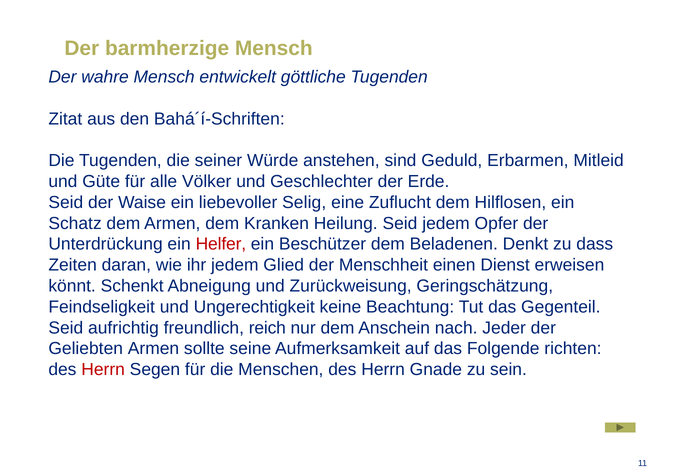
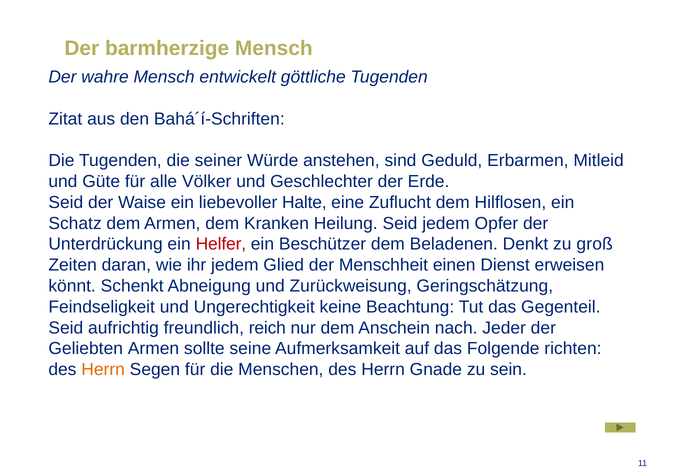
Selig: Selig -> Halte (304, 202)
dass: dass -> groß (595, 244)
Herrn colour: red -> orange (103, 370)
